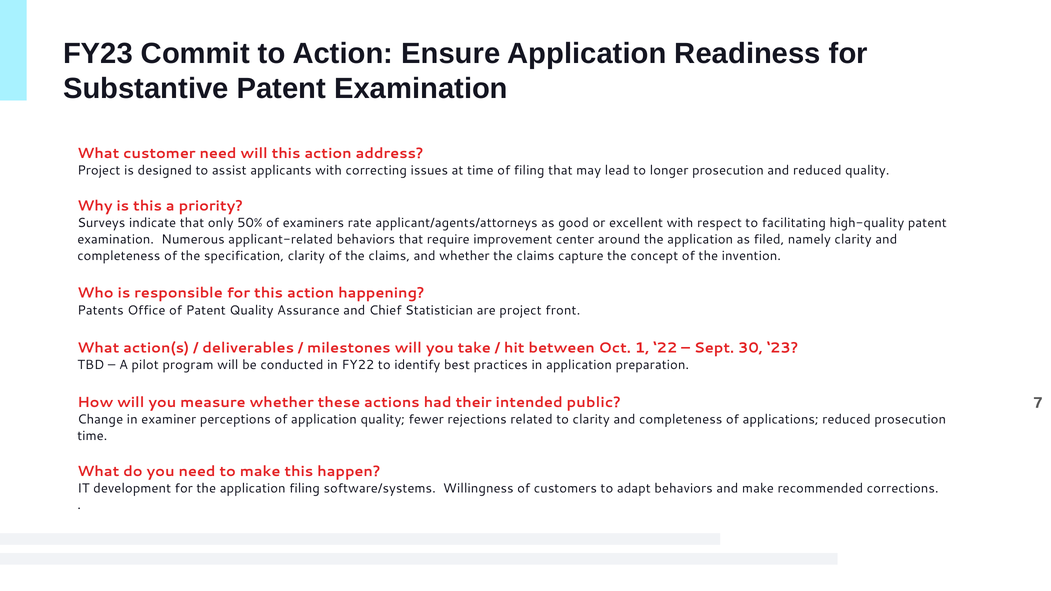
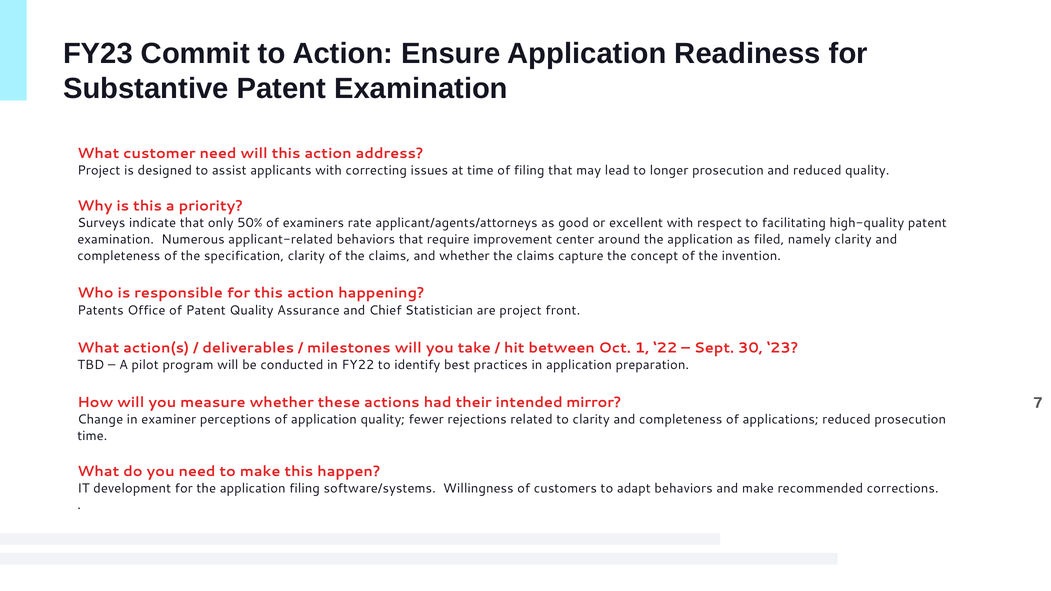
public: public -> mirror (594, 403)
